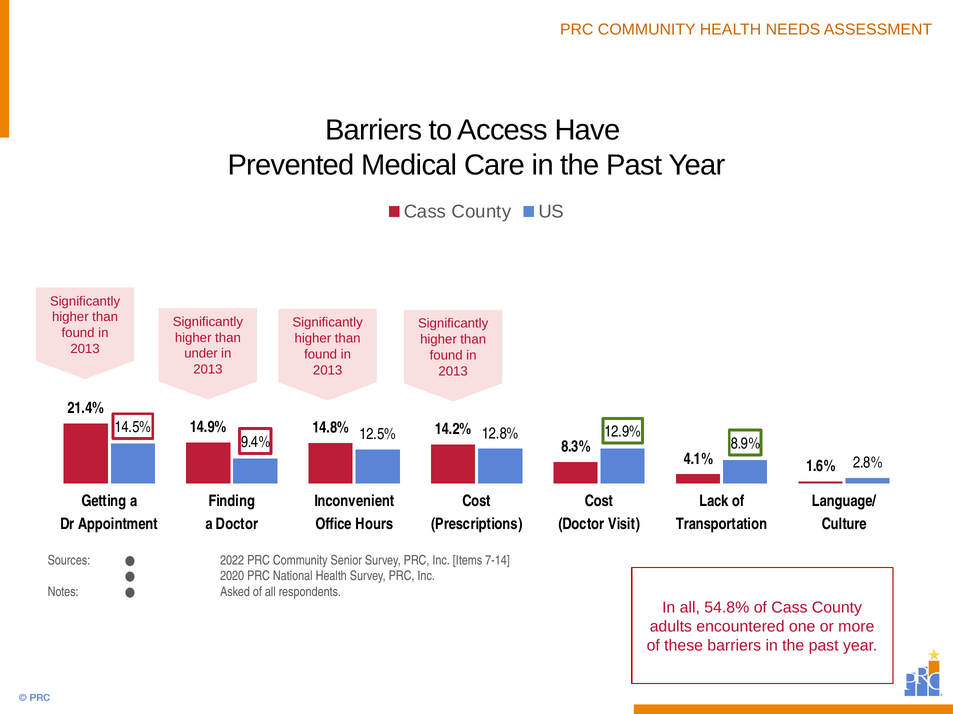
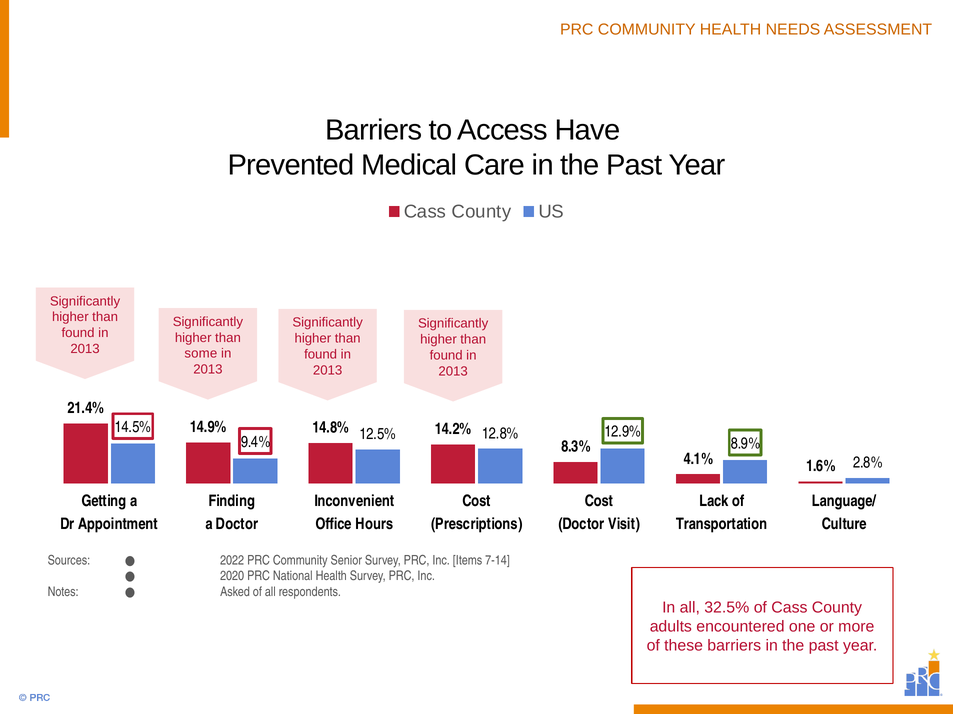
under: under -> some (201, 354)
54.8%: 54.8% -> 32.5% (727, 608)
